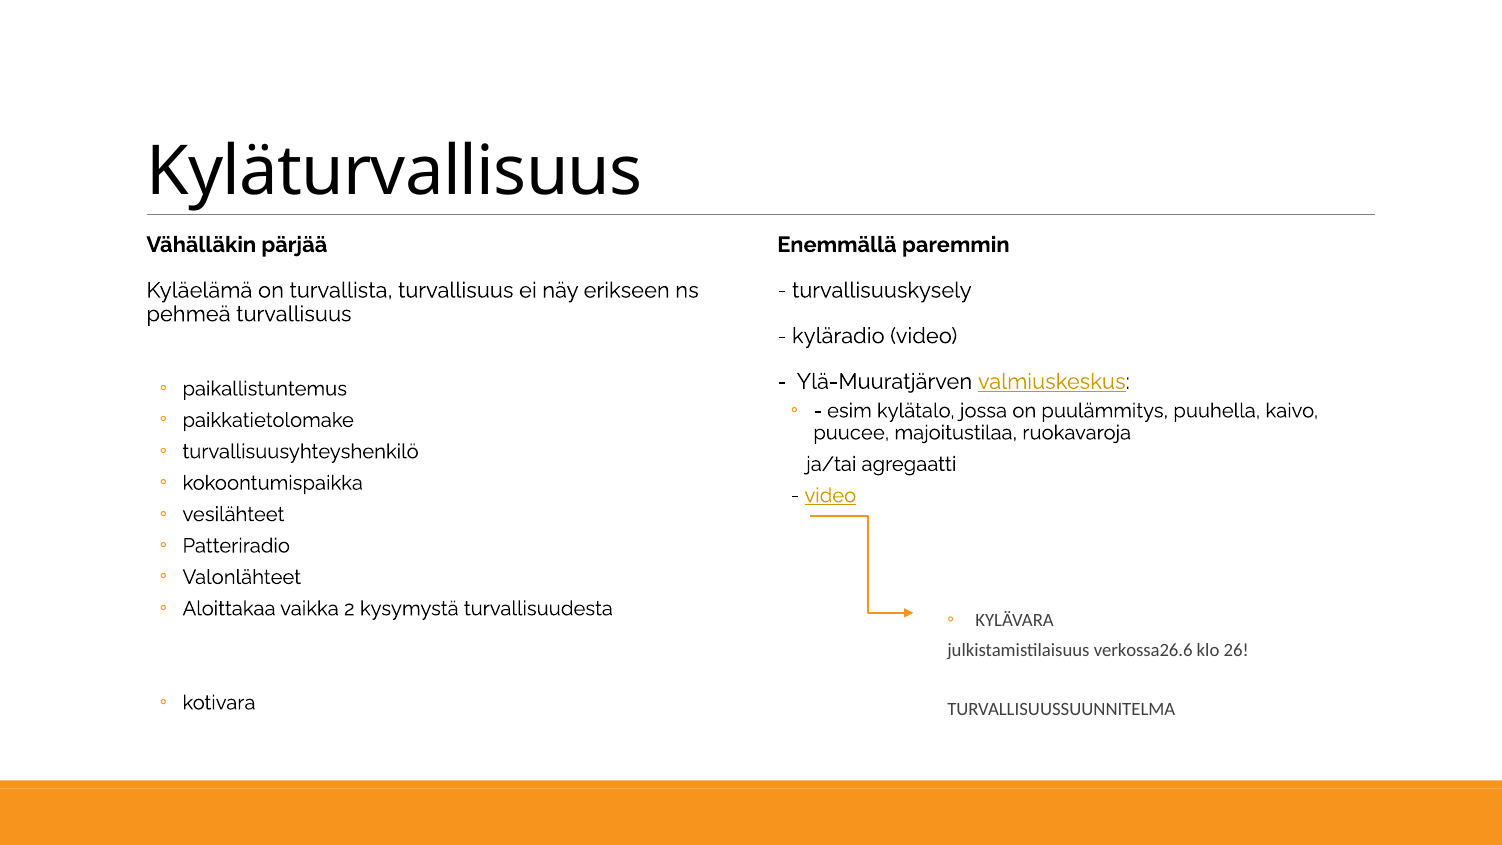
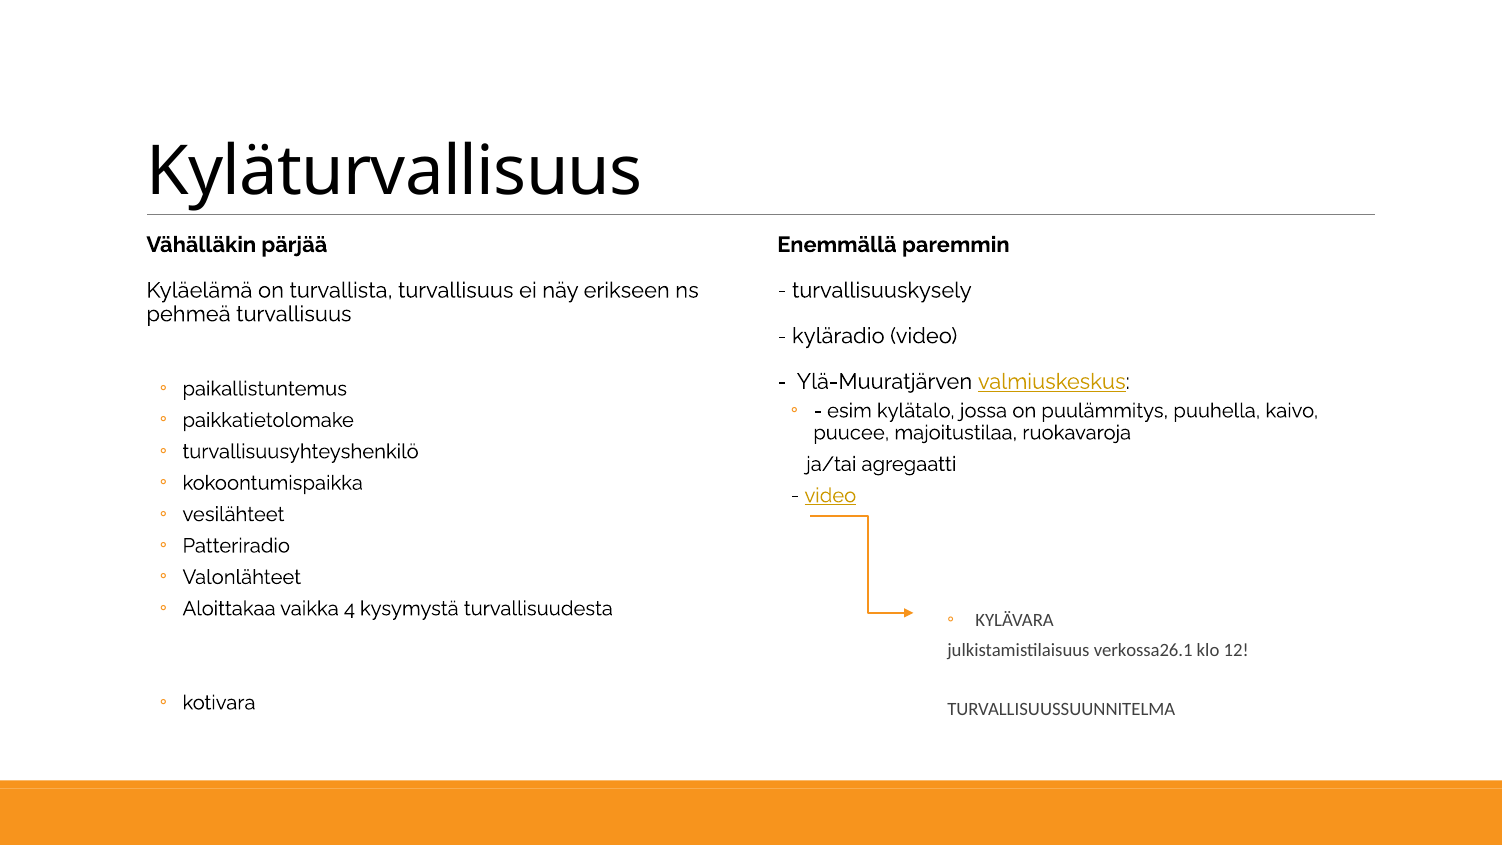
2: 2 -> 4 (350, 609)
verkossa26.6: verkossa26.6 -> verkossa26.1 (1143, 650)
26: 26 -> 12 (1236, 650)
